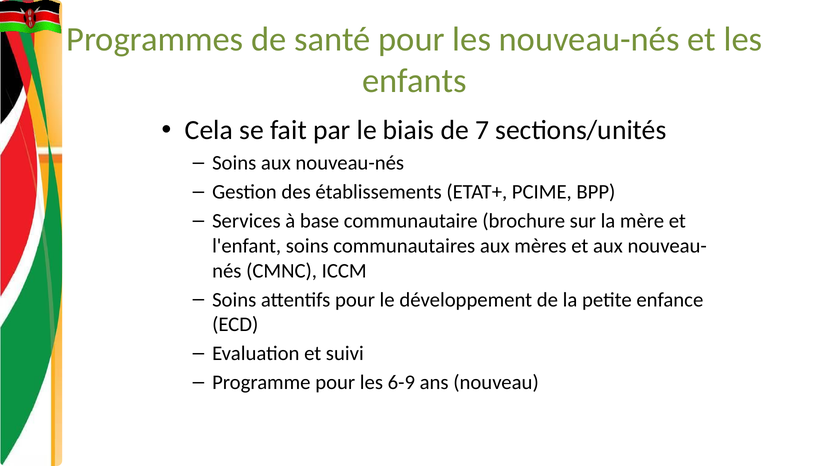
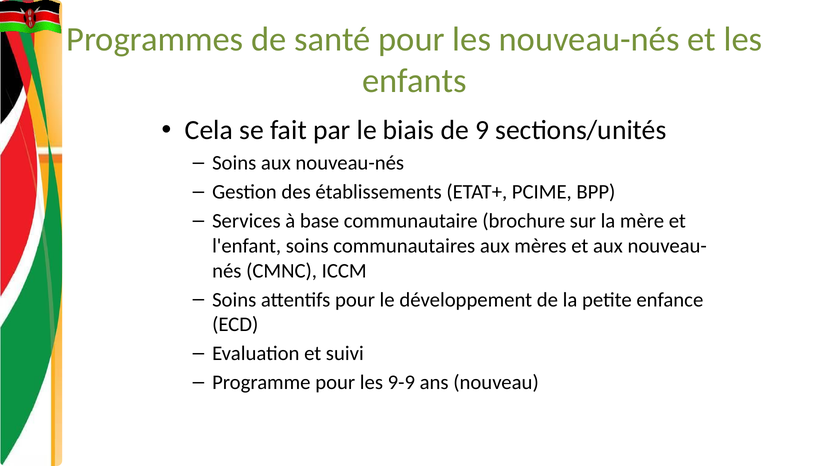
7: 7 -> 9 (482, 130)
6-9: 6-9 -> 9-9 (401, 383)
